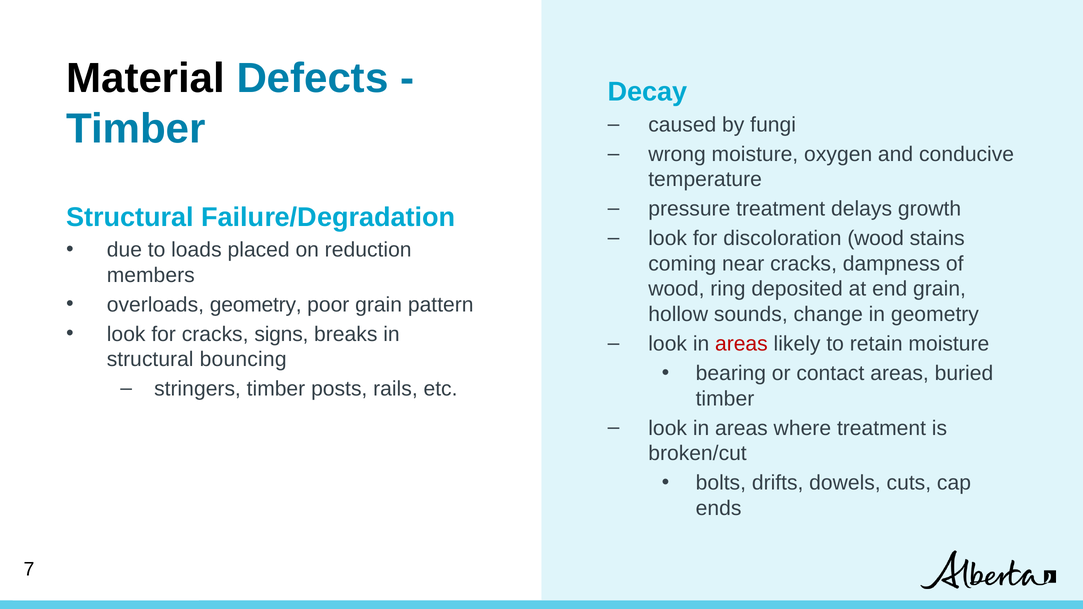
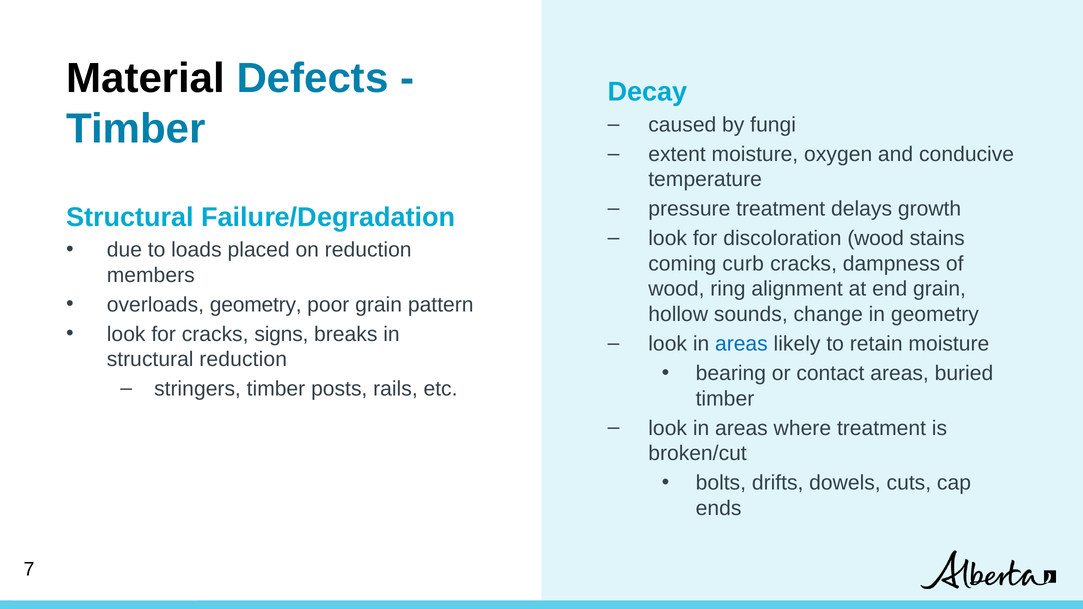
wrong: wrong -> extent (677, 154)
near: near -> curb (743, 264)
deposited: deposited -> alignment (797, 289)
areas colour: red -> blue (741, 344)
structural bouncing: bouncing -> reduction (243, 360)
